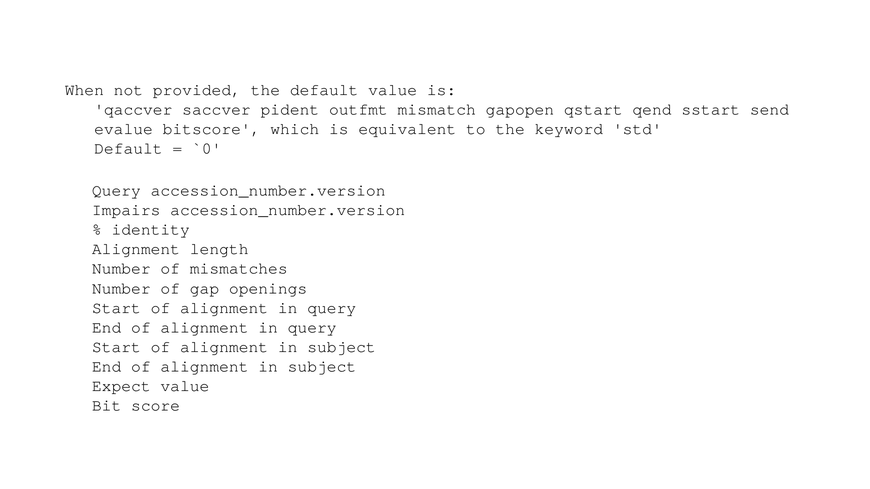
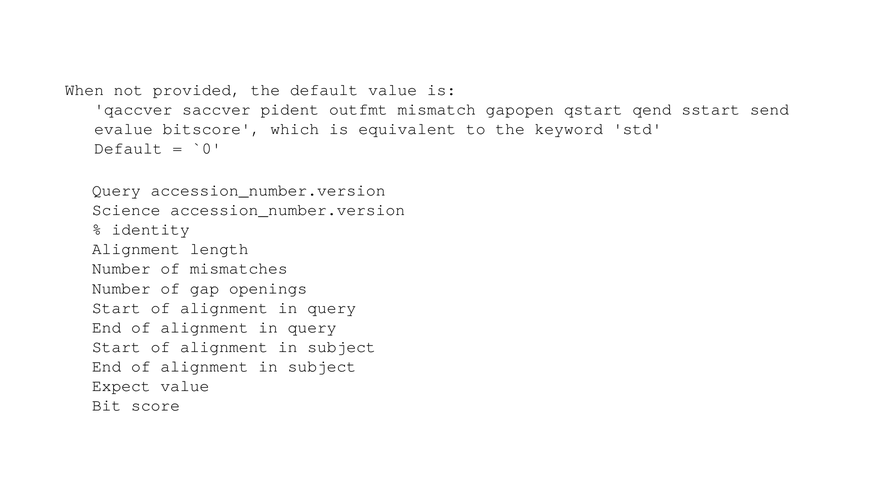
Impairs: Impairs -> Science (126, 210)
